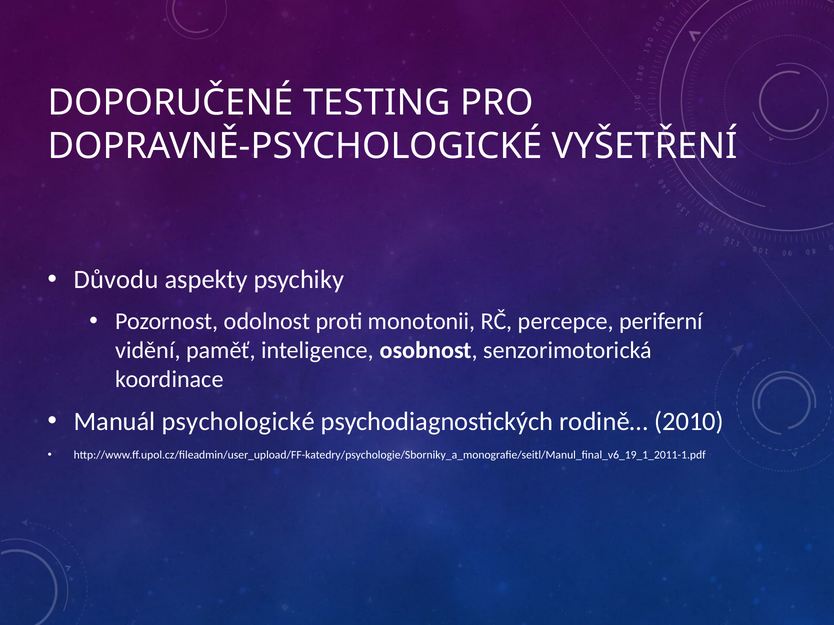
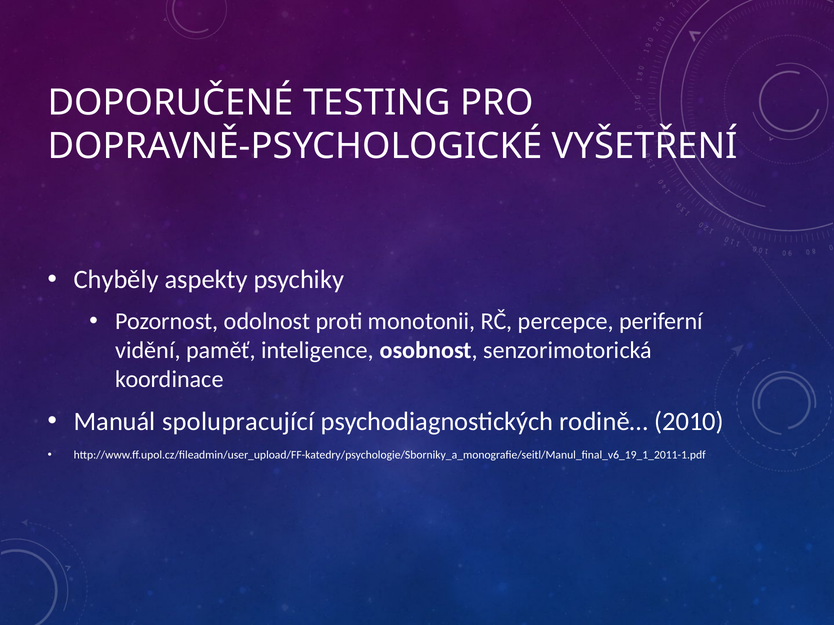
Důvodu: Důvodu -> Chyběly (116, 280)
psychologické: psychologické -> spolupracující (238, 422)
